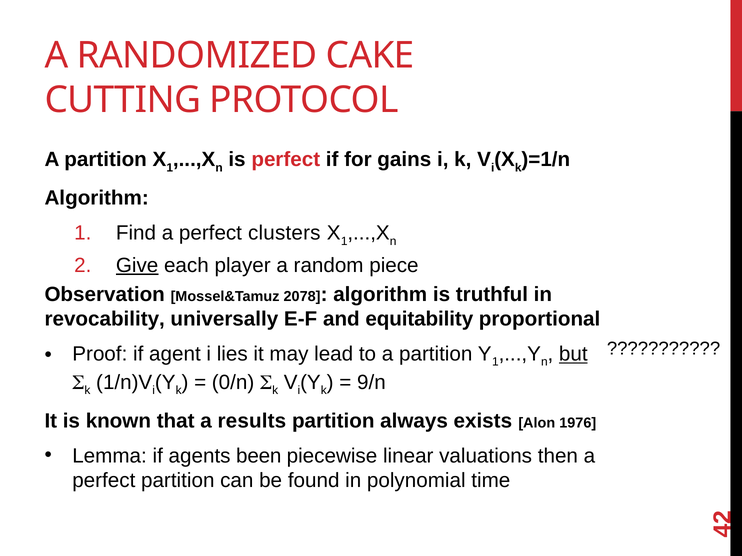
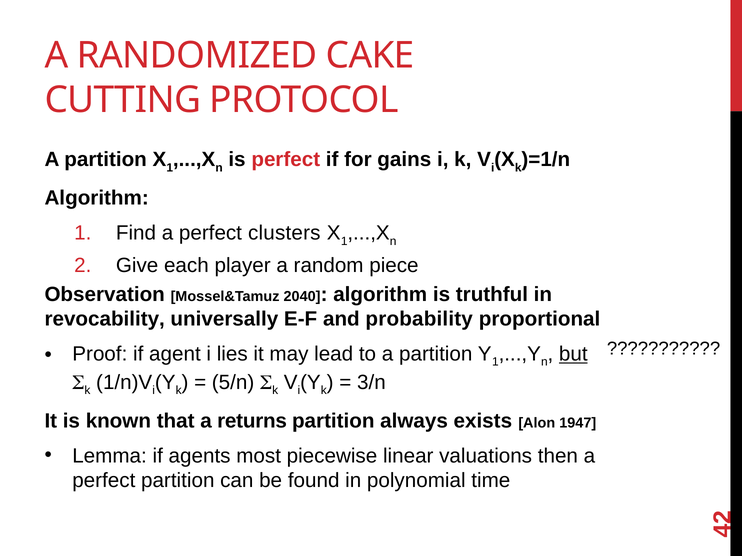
Give underline: present -> none (137, 266)
2078: 2078 -> 2040 (302, 297)
equitability: equitability -> probability (419, 319)
0/n: 0/n -> 5/n (233, 383)
9/n: 9/n -> 3/n (371, 383)
results: results -> returns (252, 421)
1976: 1976 -> 1947 (578, 423)
been: been -> most (259, 456)
